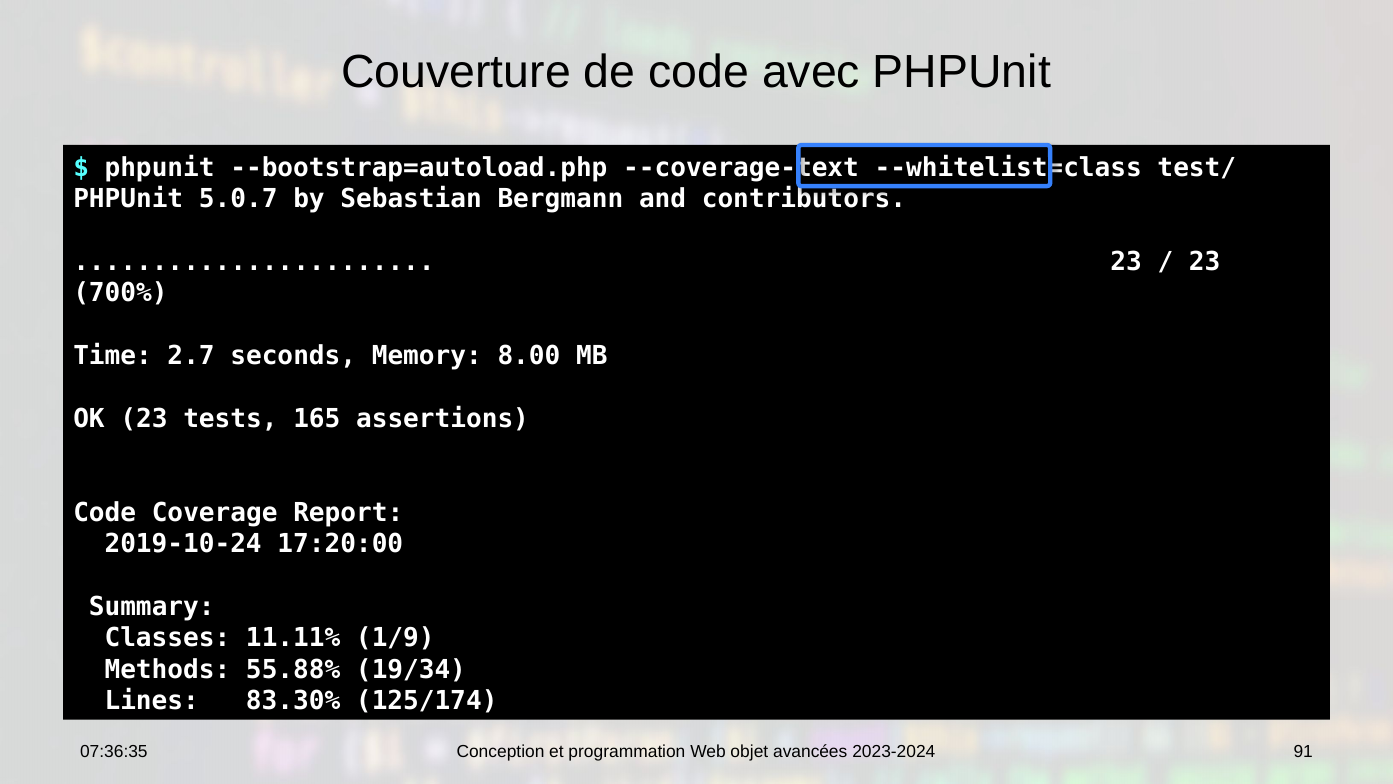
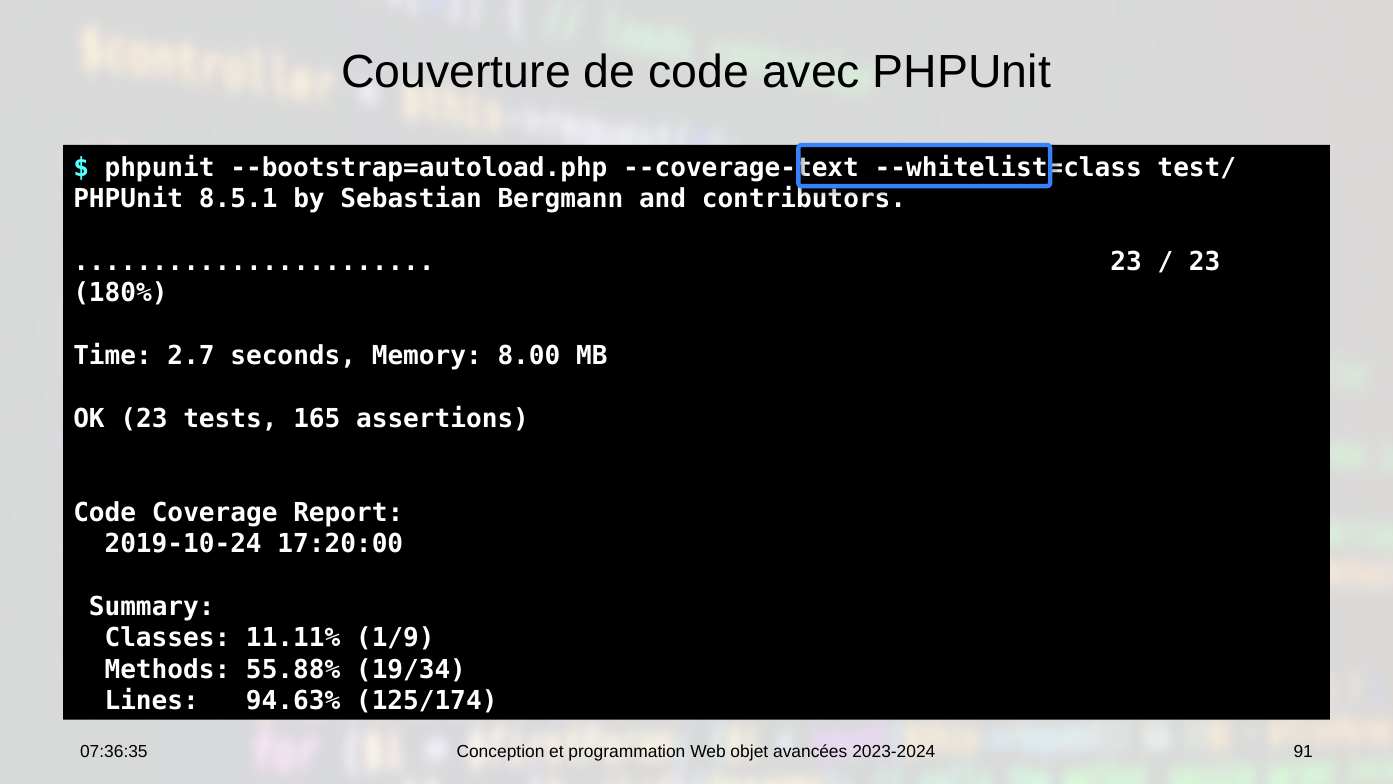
5.0.7: 5.0.7 -> 8.5.1 (238, 199)
700%: 700% -> 180% (120, 293)
83.30%: 83.30% -> 94.63% (293, 700)
